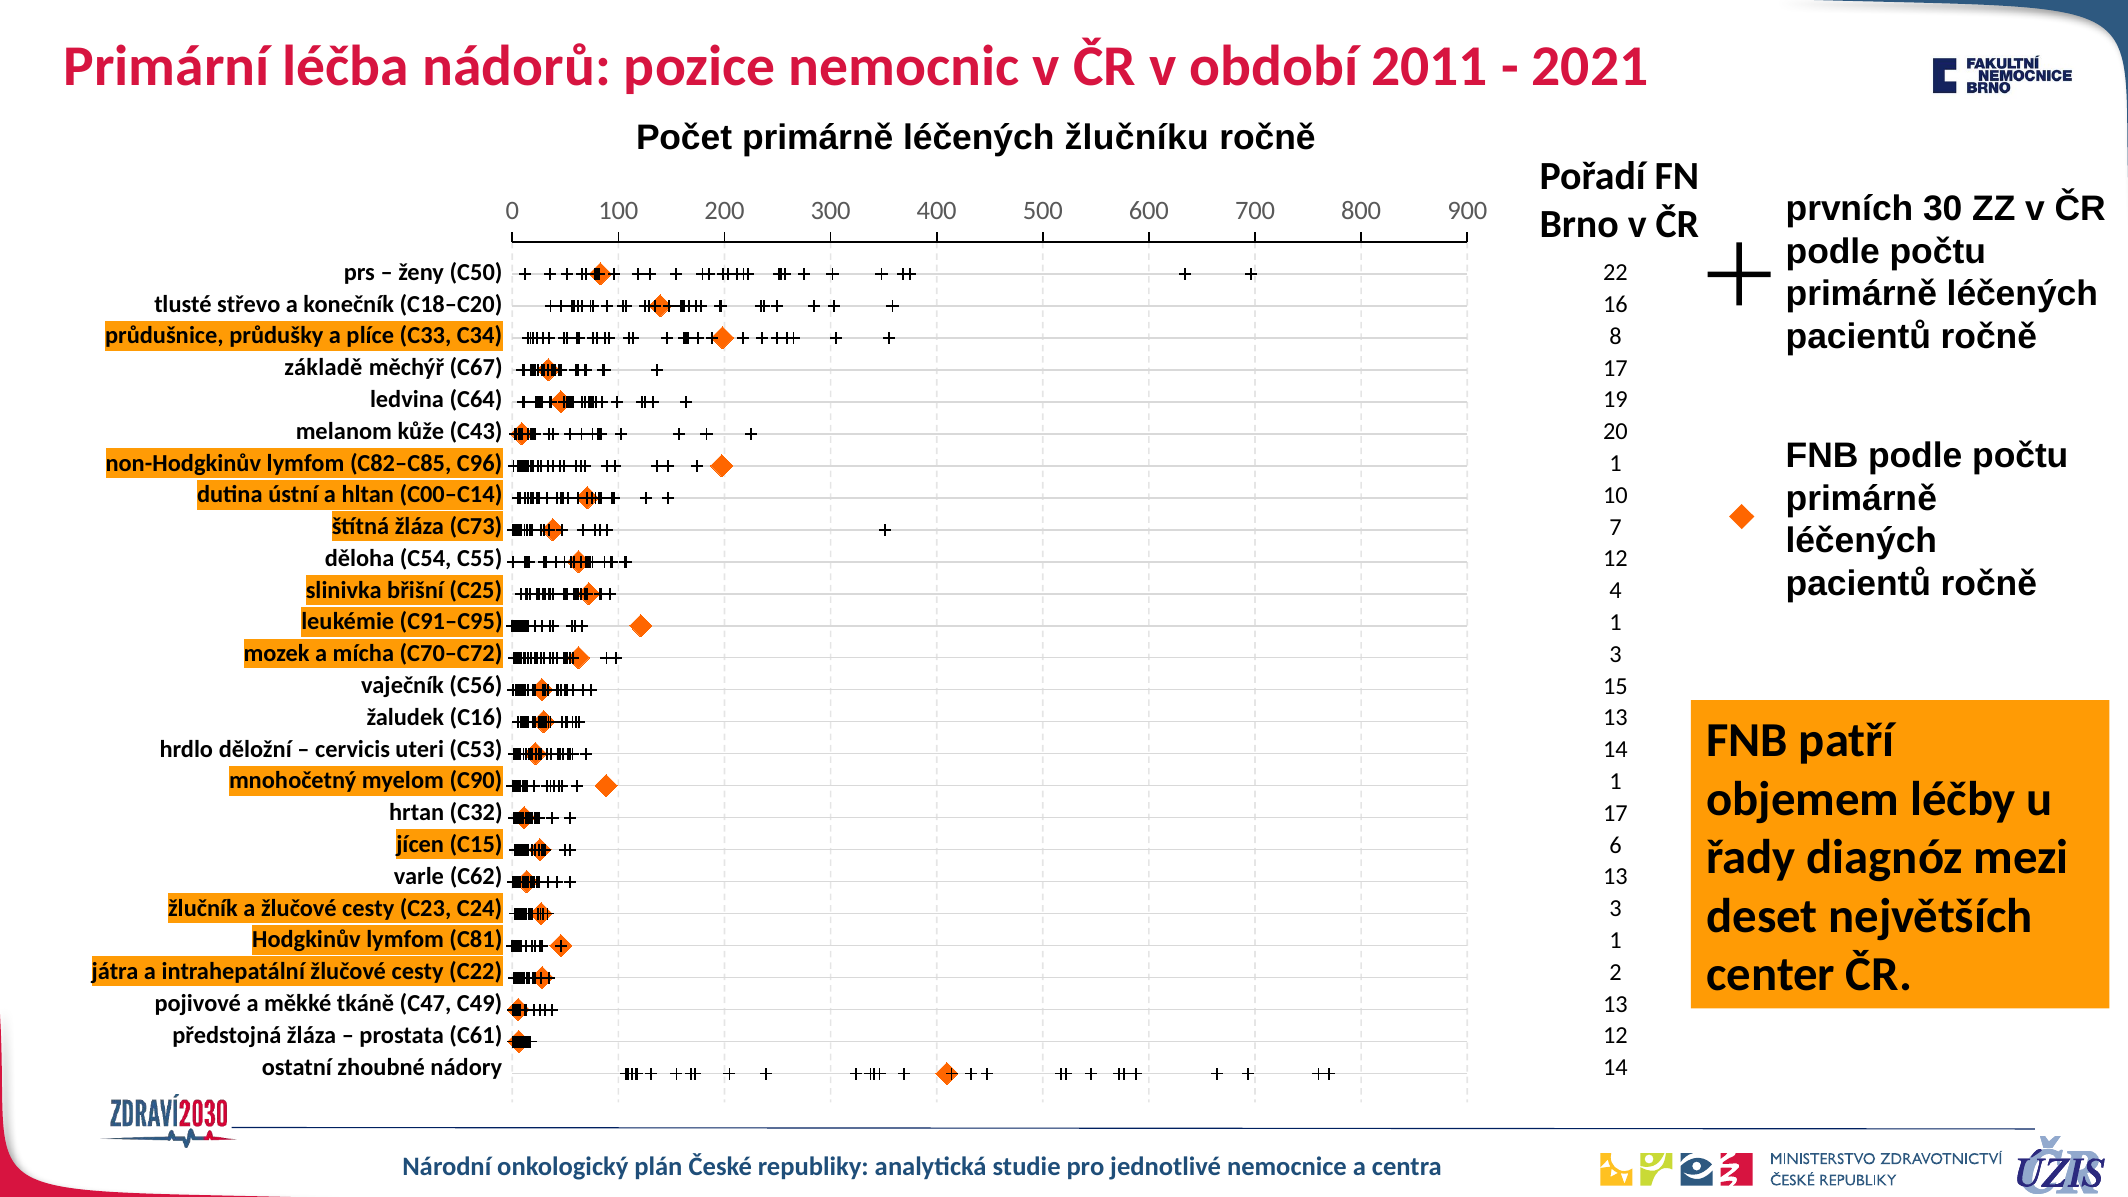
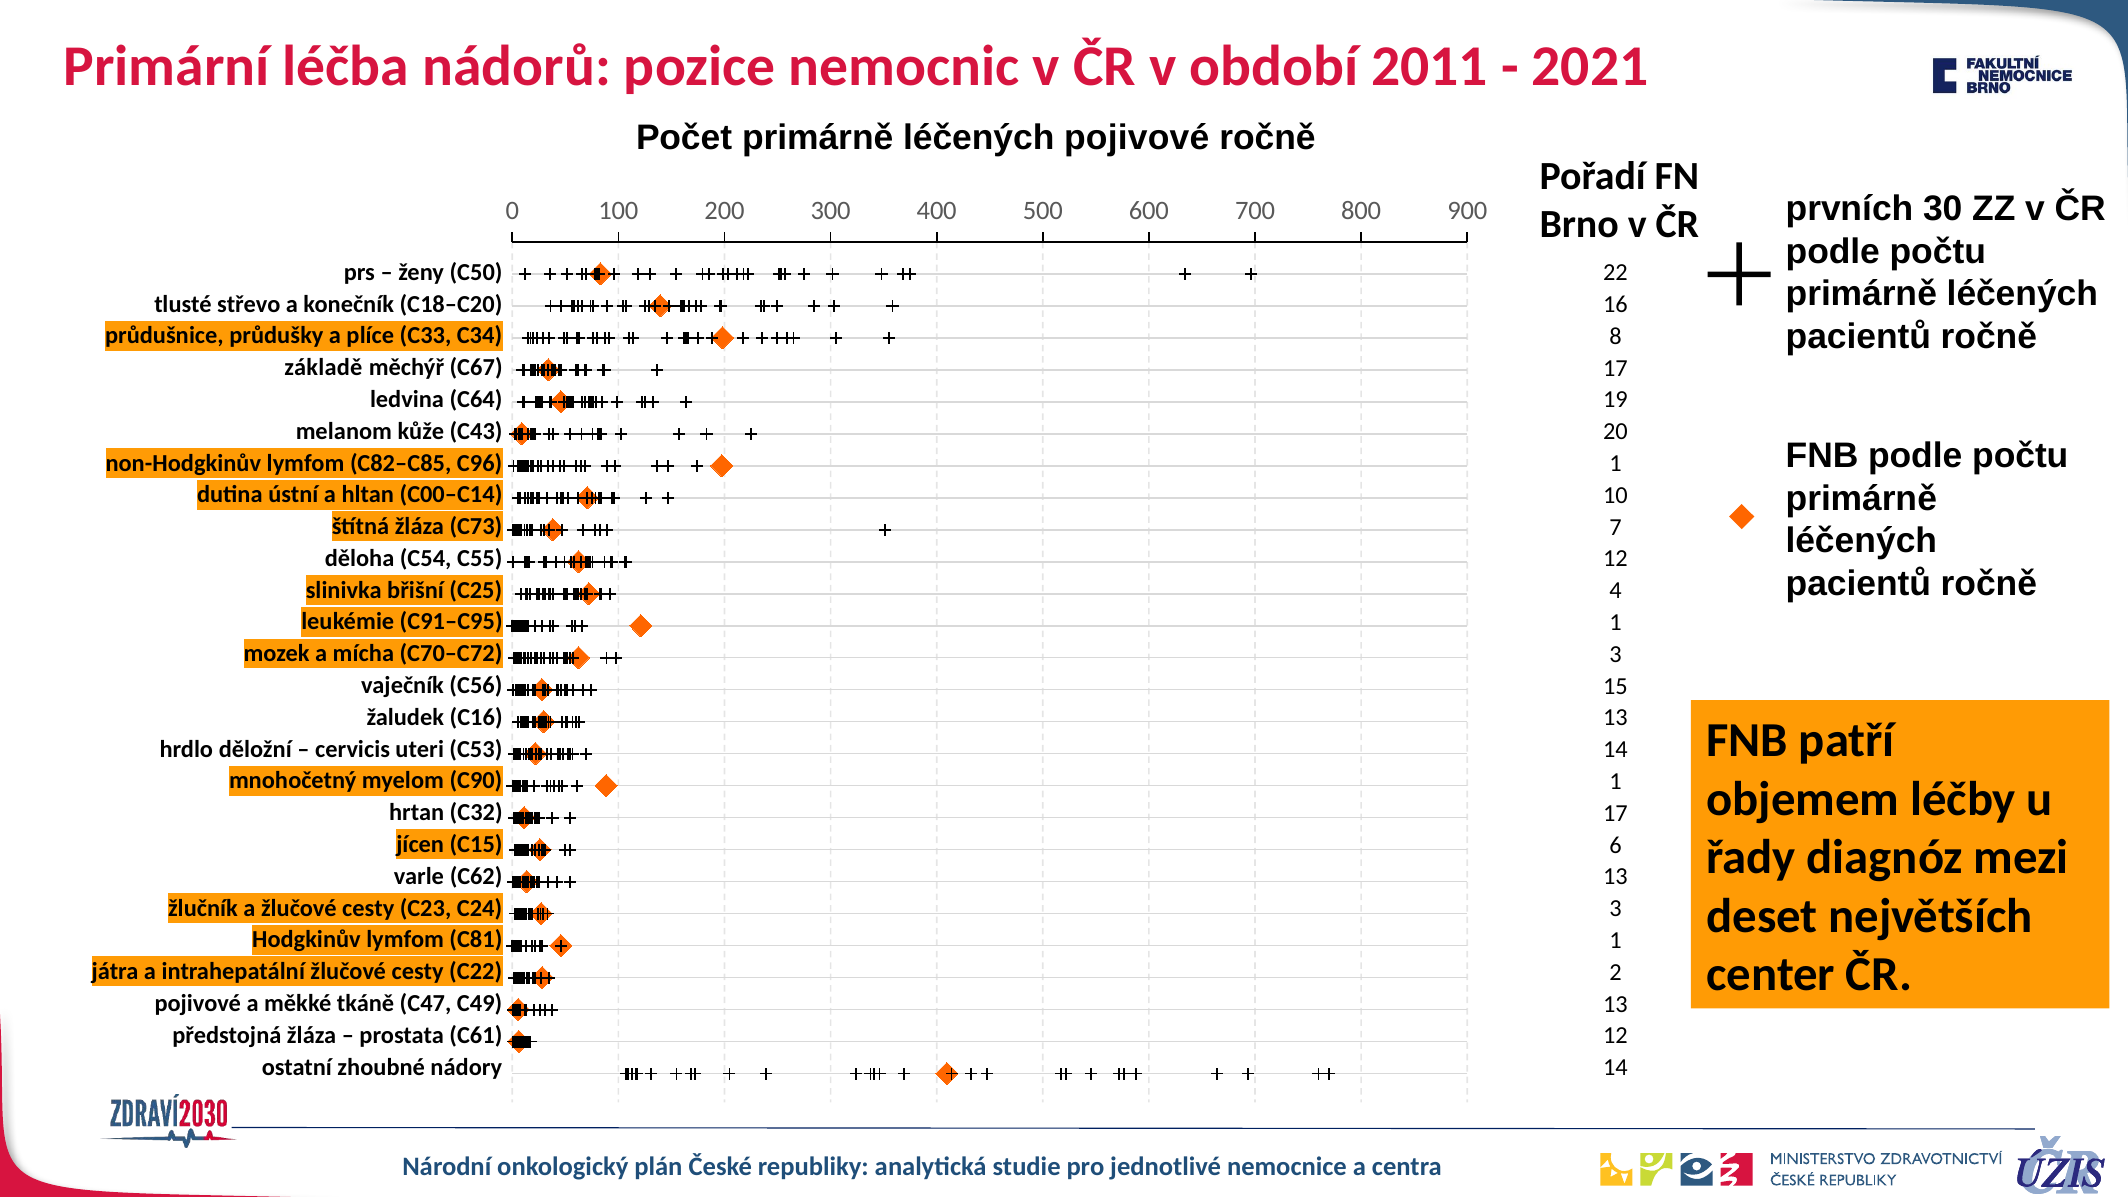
léčených žlučníku: žlučníku -> pojivové (1137, 138)
